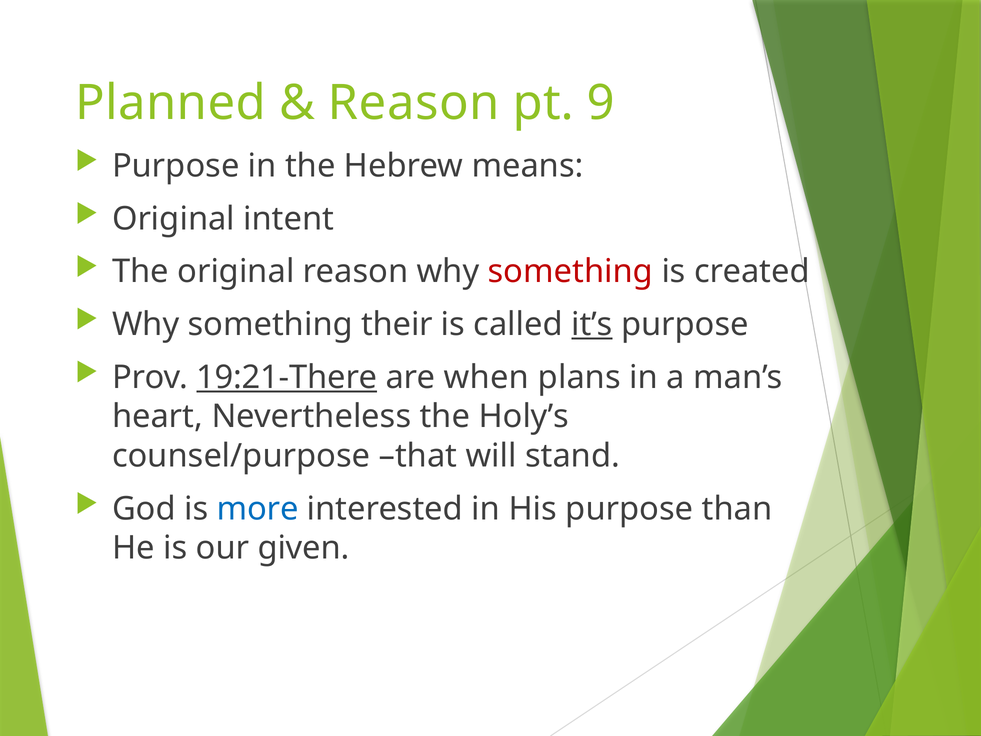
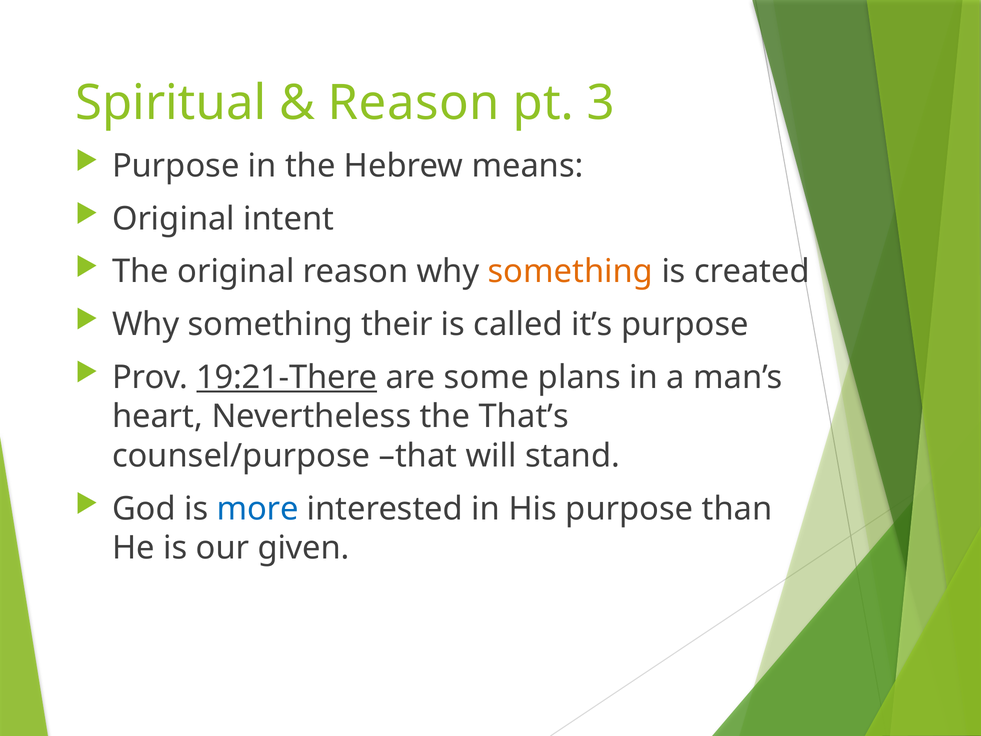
Planned: Planned -> Spiritual (171, 103)
9: 9 -> 3 (601, 103)
something colour: red -> orange (570, 272)
it’s underline: present -> none (592, 324)
when: when -> some (486, 377)
Holy’s: Holy’s -> That’s (524, 417)
